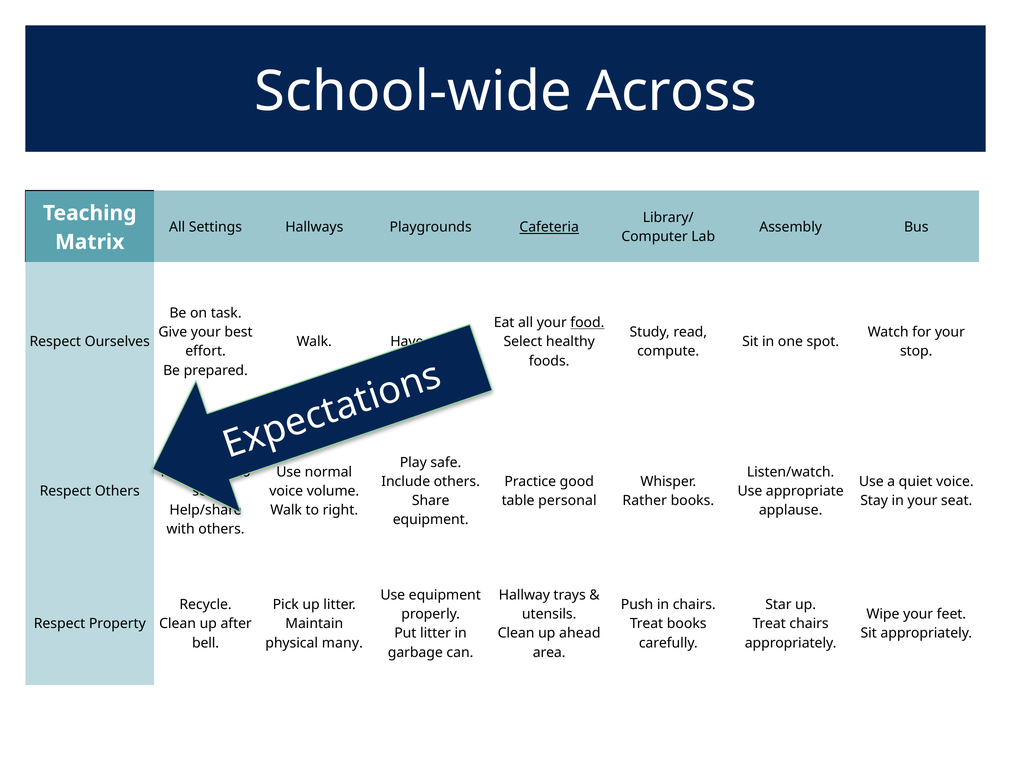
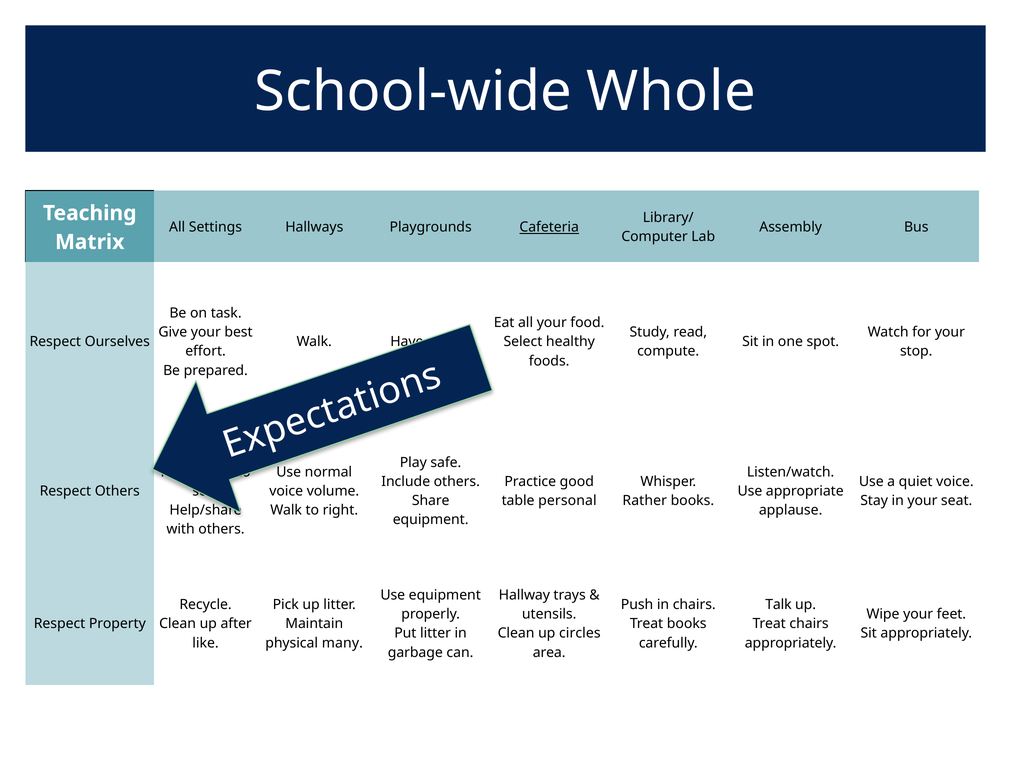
Across: Across -> Whole (671, 92)
food underline: present -> none (587, 322)
Star: Star -> Talk (778, 604)
ahead: ahead -> circles (580, 633)
bell: bell -> like (206, 642)
